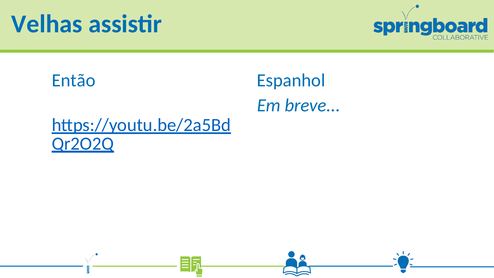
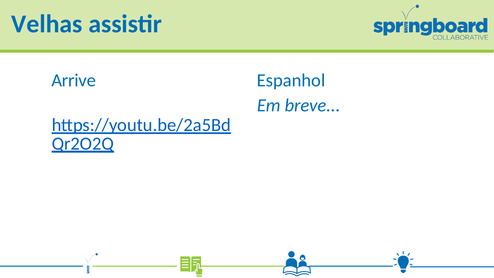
Então: Então -> Arrive (74, 80)
